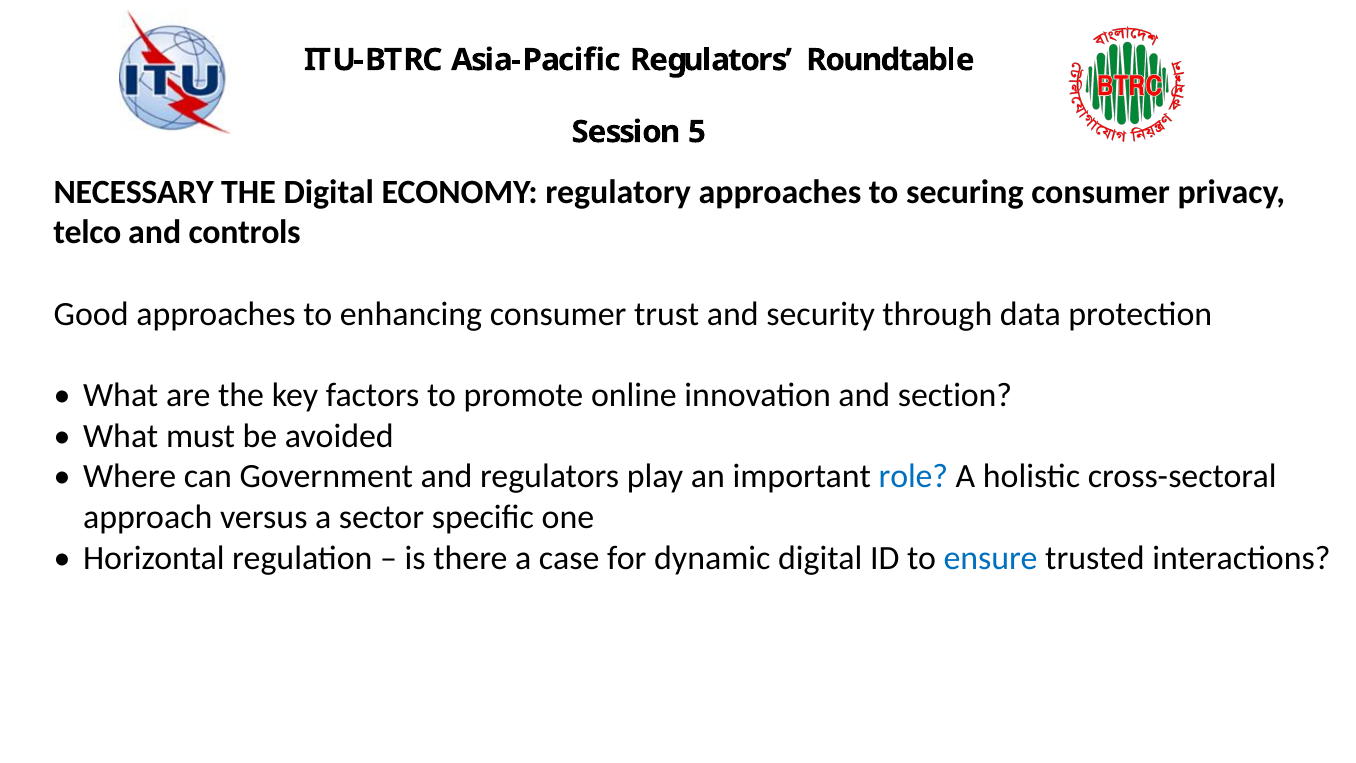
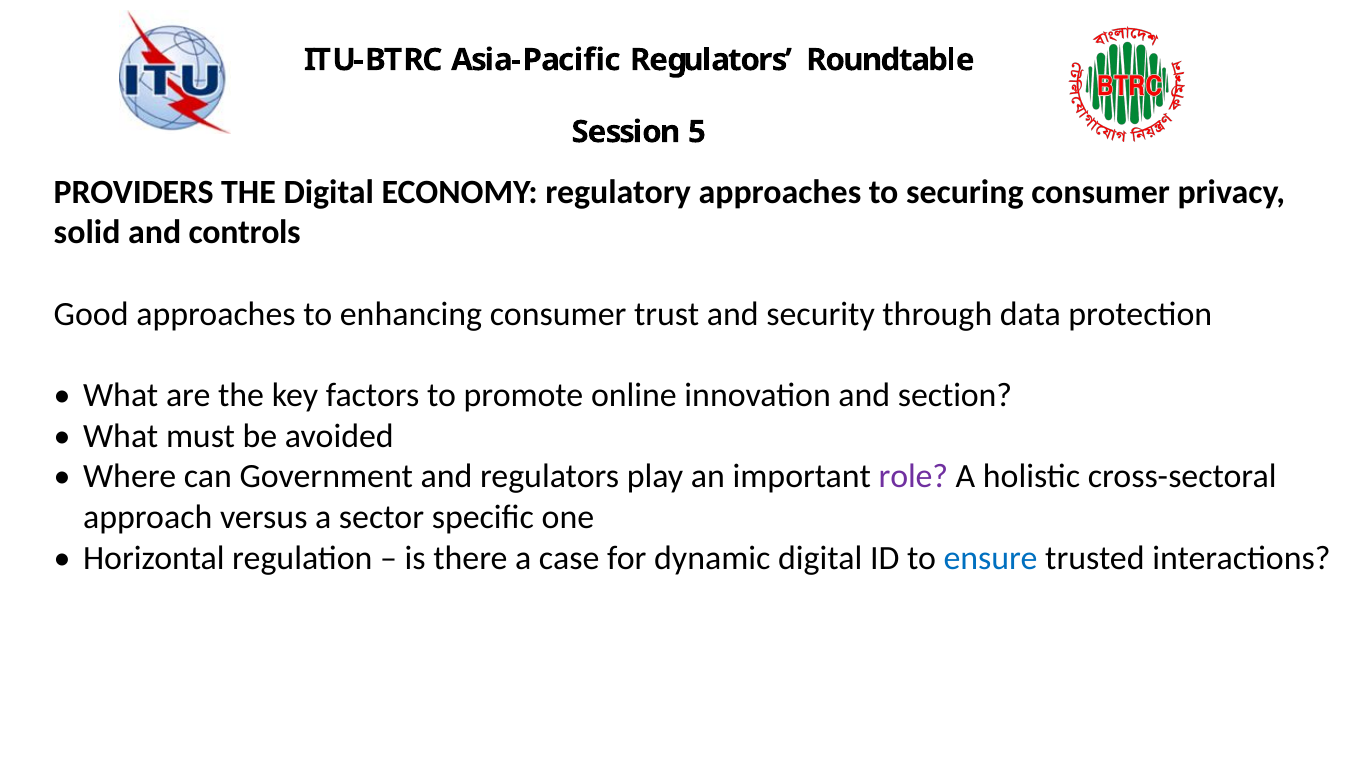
NECESSARY: NECESSARY -> PROVIDERS (134, 192)
telco: telco -> solid (87, 233)
role colour: blue -> purple (913, 477)
